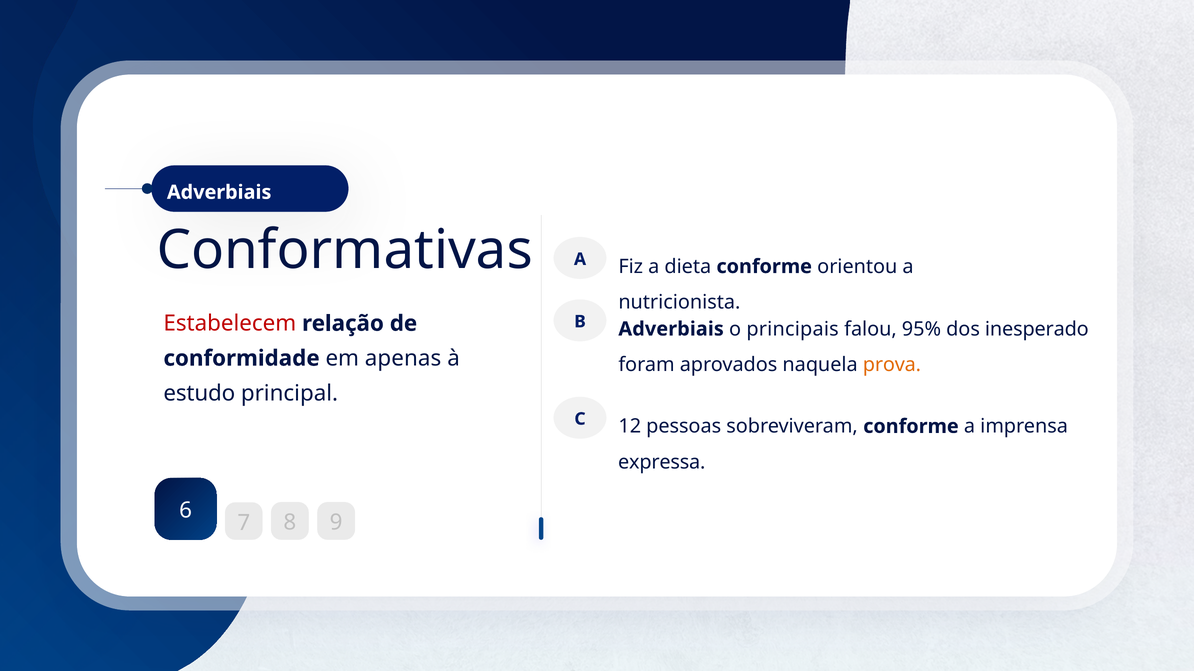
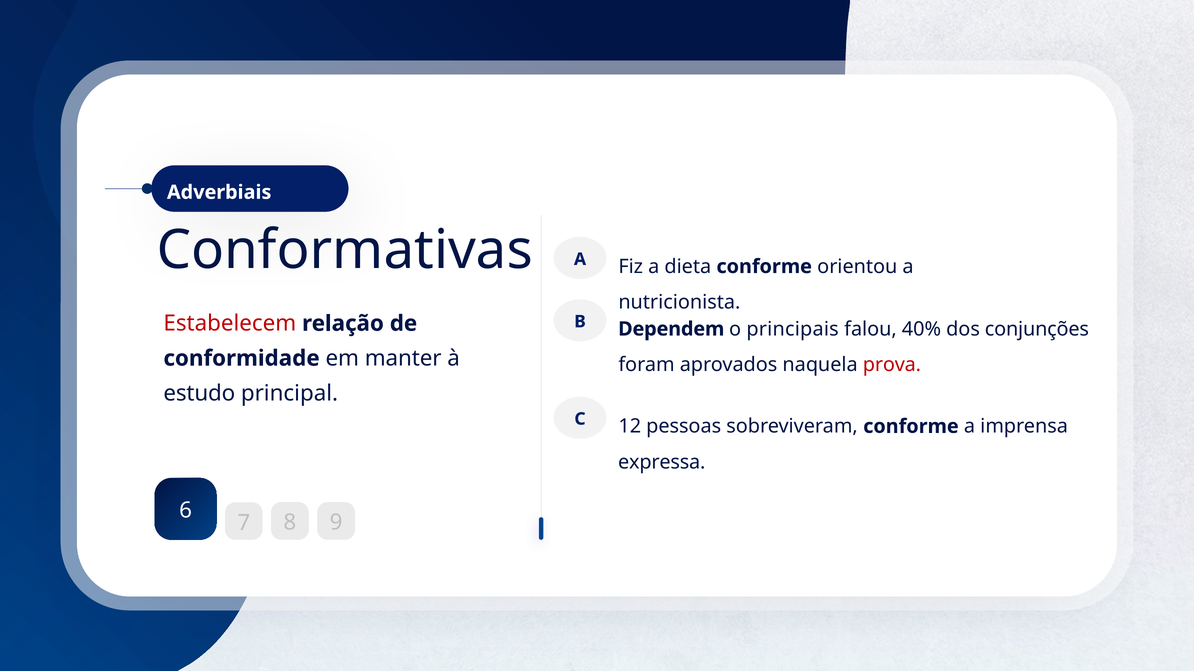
Adverbiais: Adverbiais -> Dependem (671, 329)
95%: 95% -> 40% (921, 329)
inesperado: inesperado -> conjunções (1037, 329)
apenas: apenas -> manter (403, 359)
prova colour: orange -> red (892, 365)
